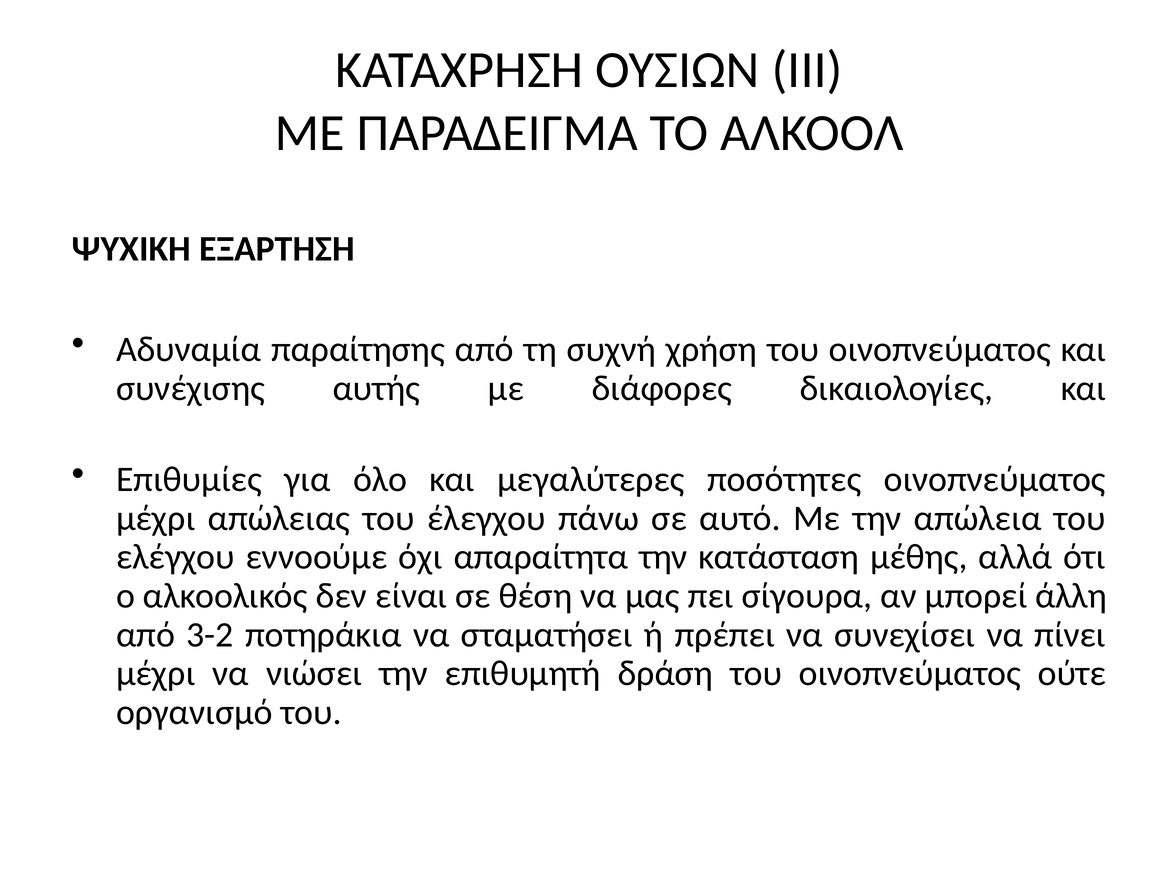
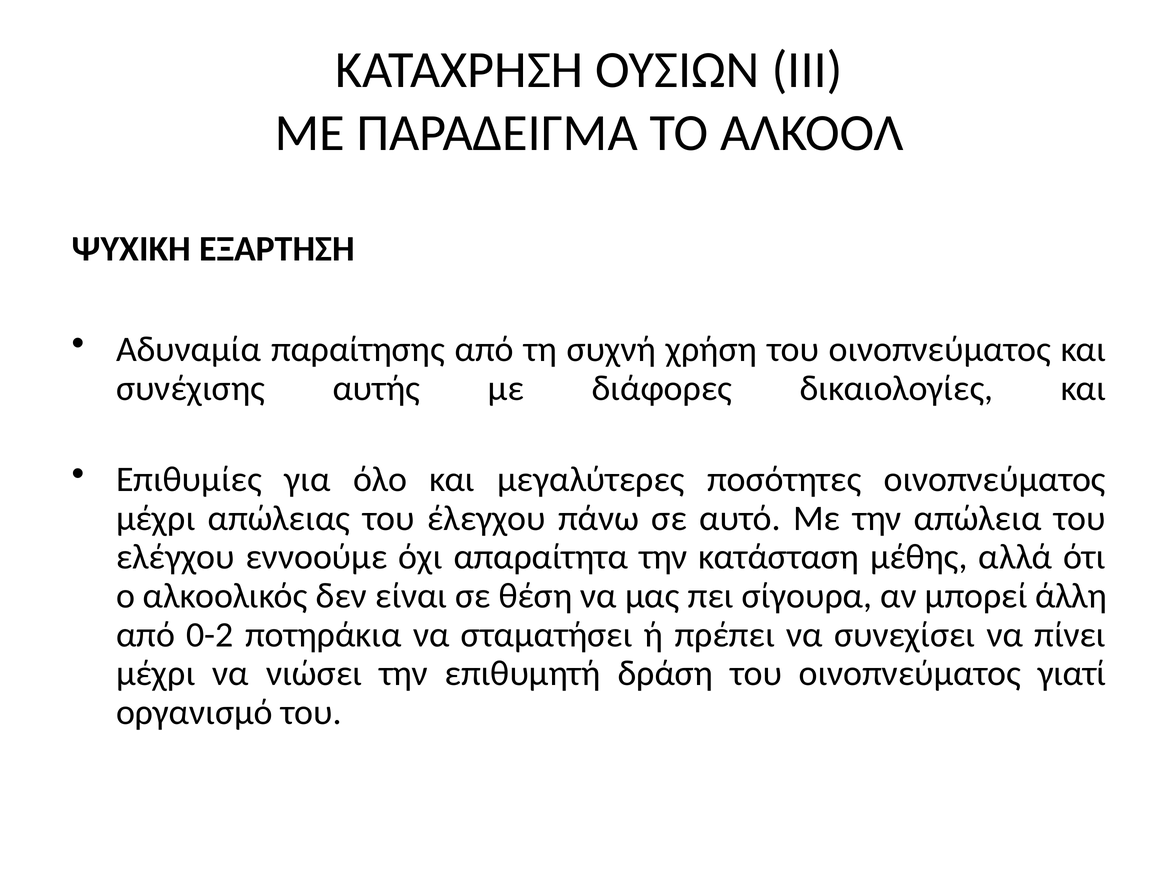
3-2: 3-2 -> 0-2 (210, 635)
ούτε: ούτε -> γιατί (1072, 673)
